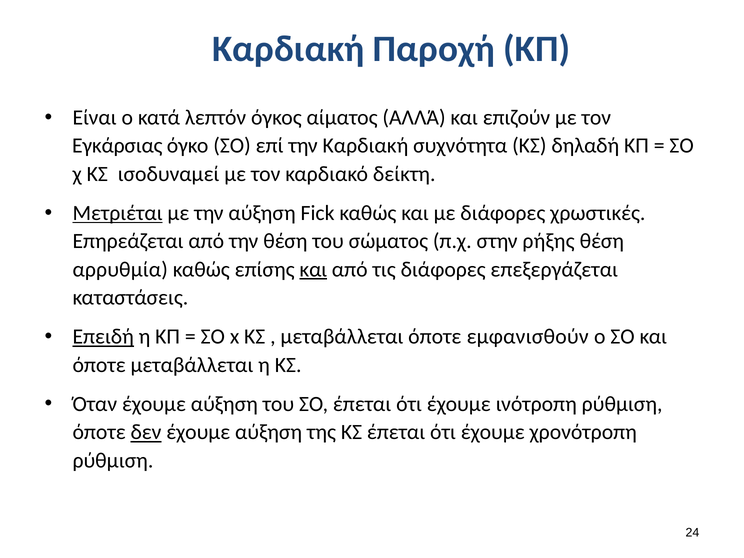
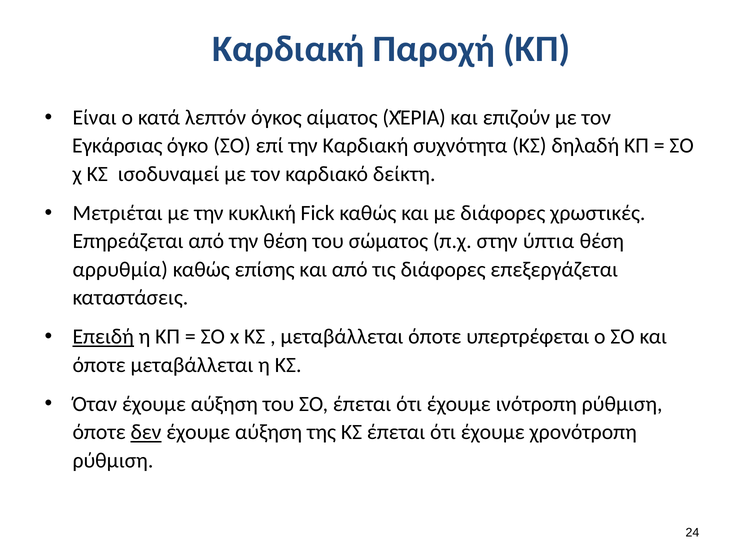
ΑΛΛΆ: ΑΛΛΆ -> ΧΈΡΙΑ (414, 118)
Μετριέται underline: present -> none (118, 213)
την αύξηση: αύξηση -> κυκλική (262, 213)
ρήξης: ρήξης -> ύπτια (549, 241)
και underline: present -> none (313, 269)
εμφανισθούν: εμφανισθούν -> υπερτρέφεται (528, 337)
